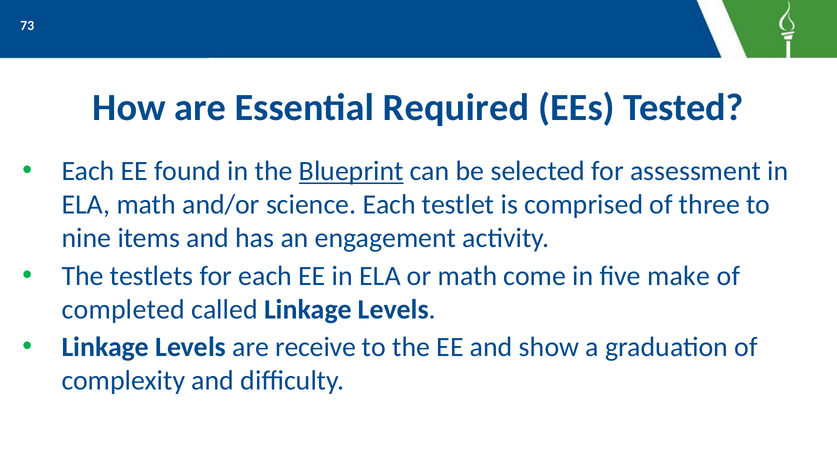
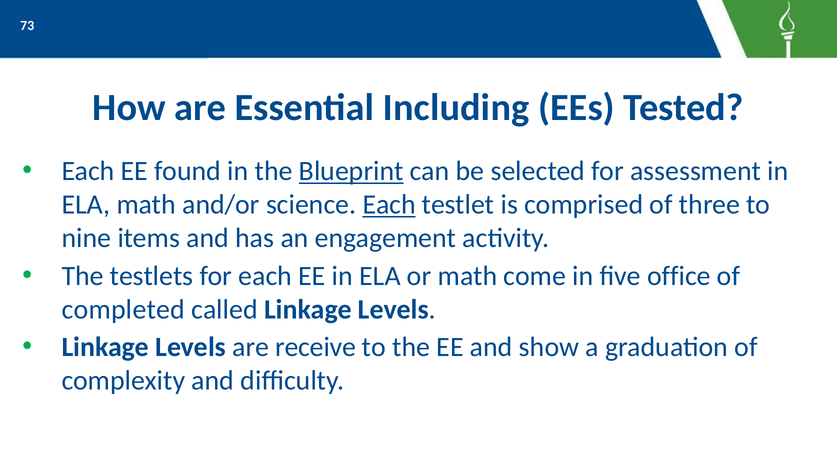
Required: Required -> Including (456, 107)
Each underline: none -> present (389, 205)
make: make -> office (679, 276)
